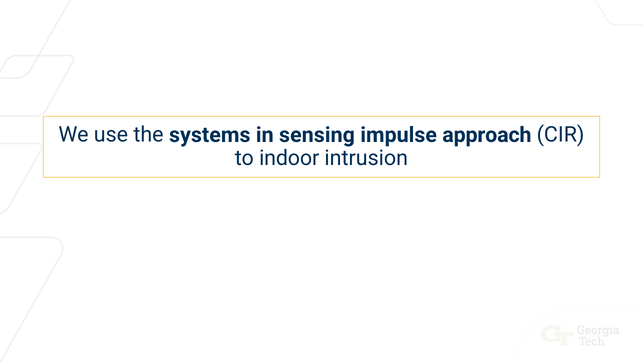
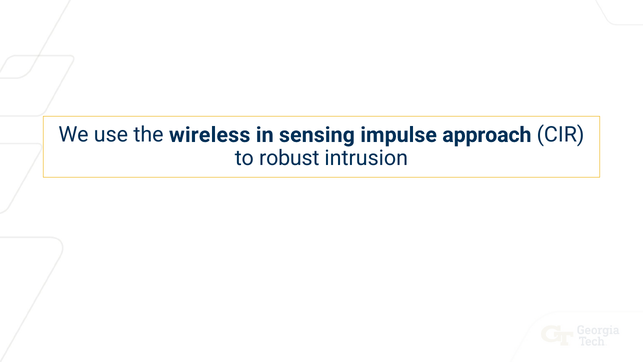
systems: systems -> wireless (210, 135)
indoor: indoor -> robust (289, 158)
